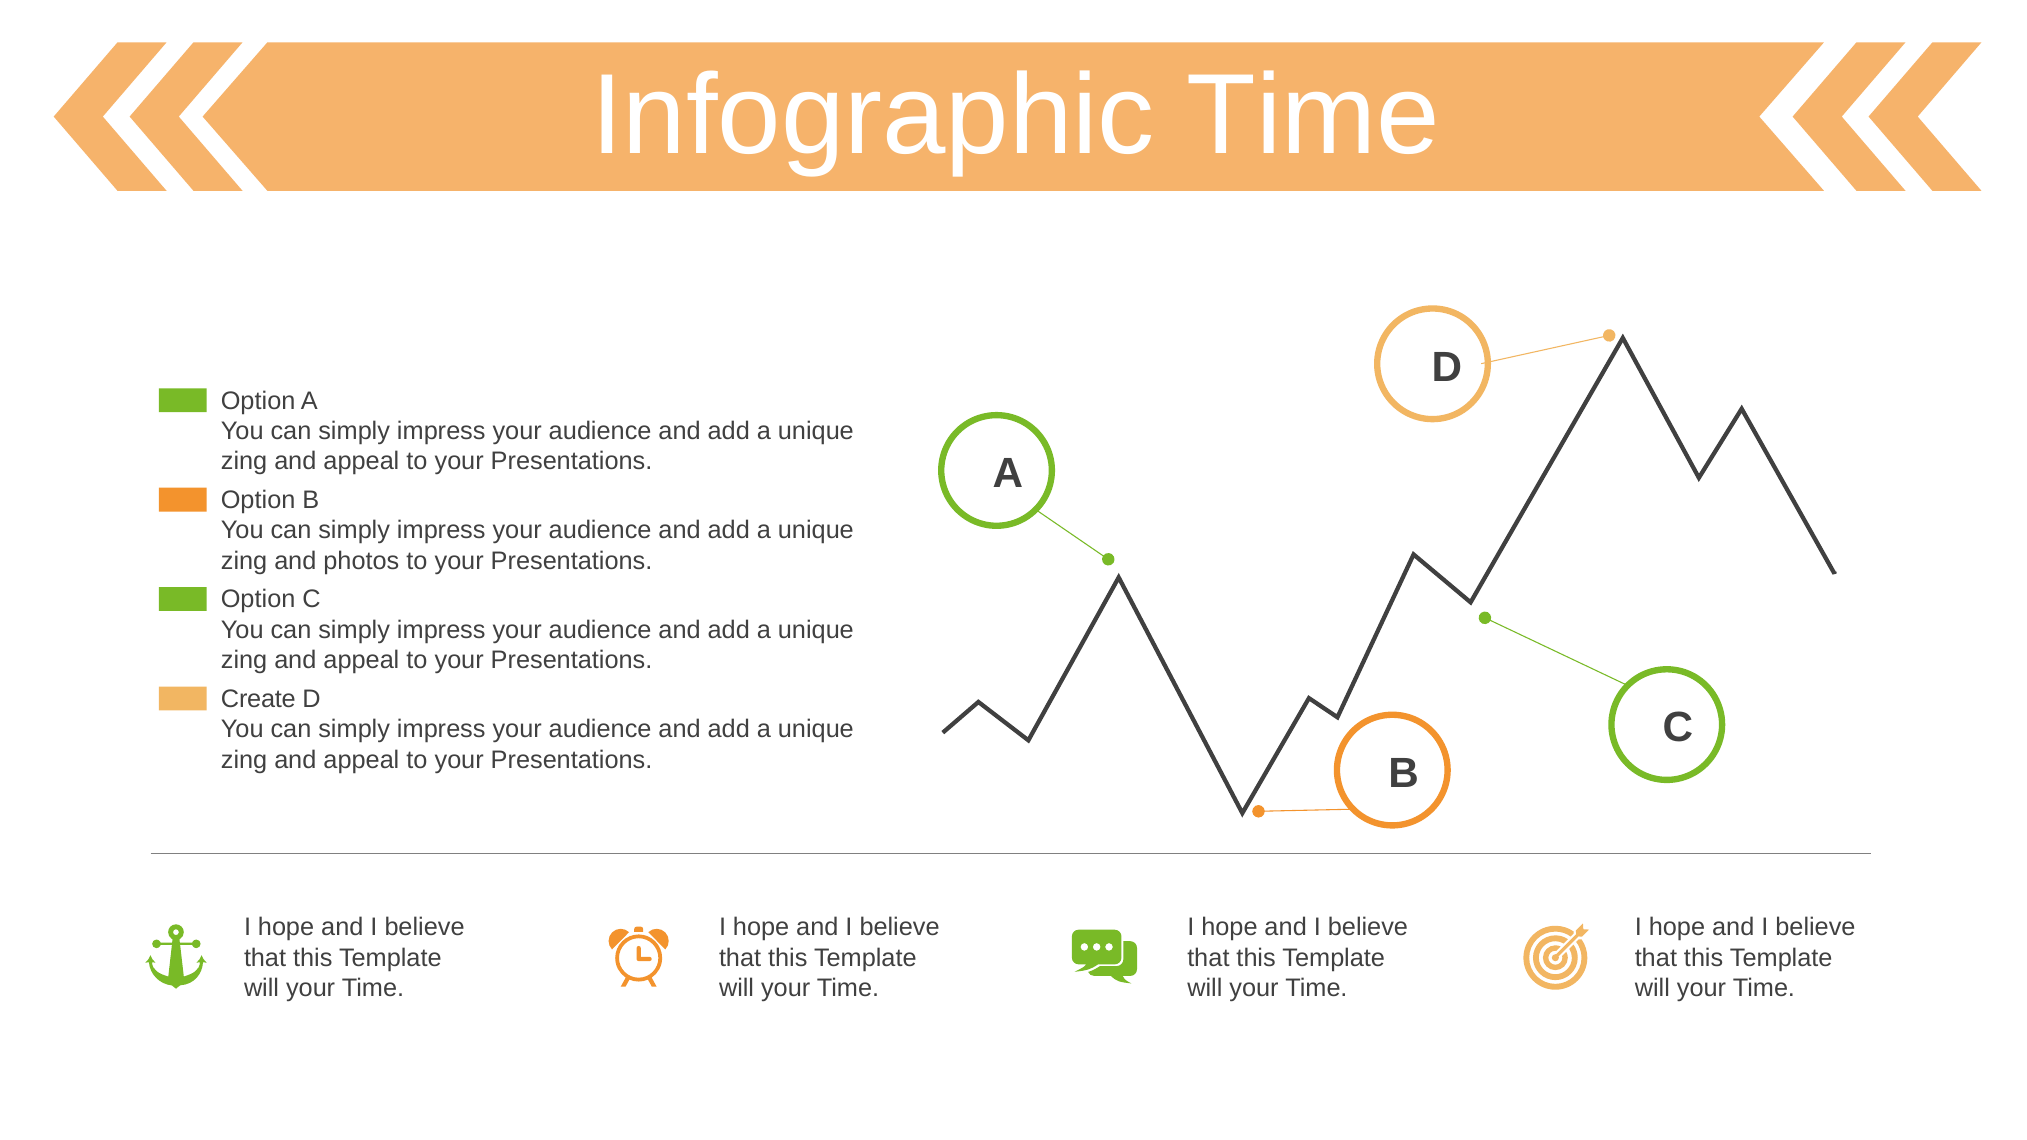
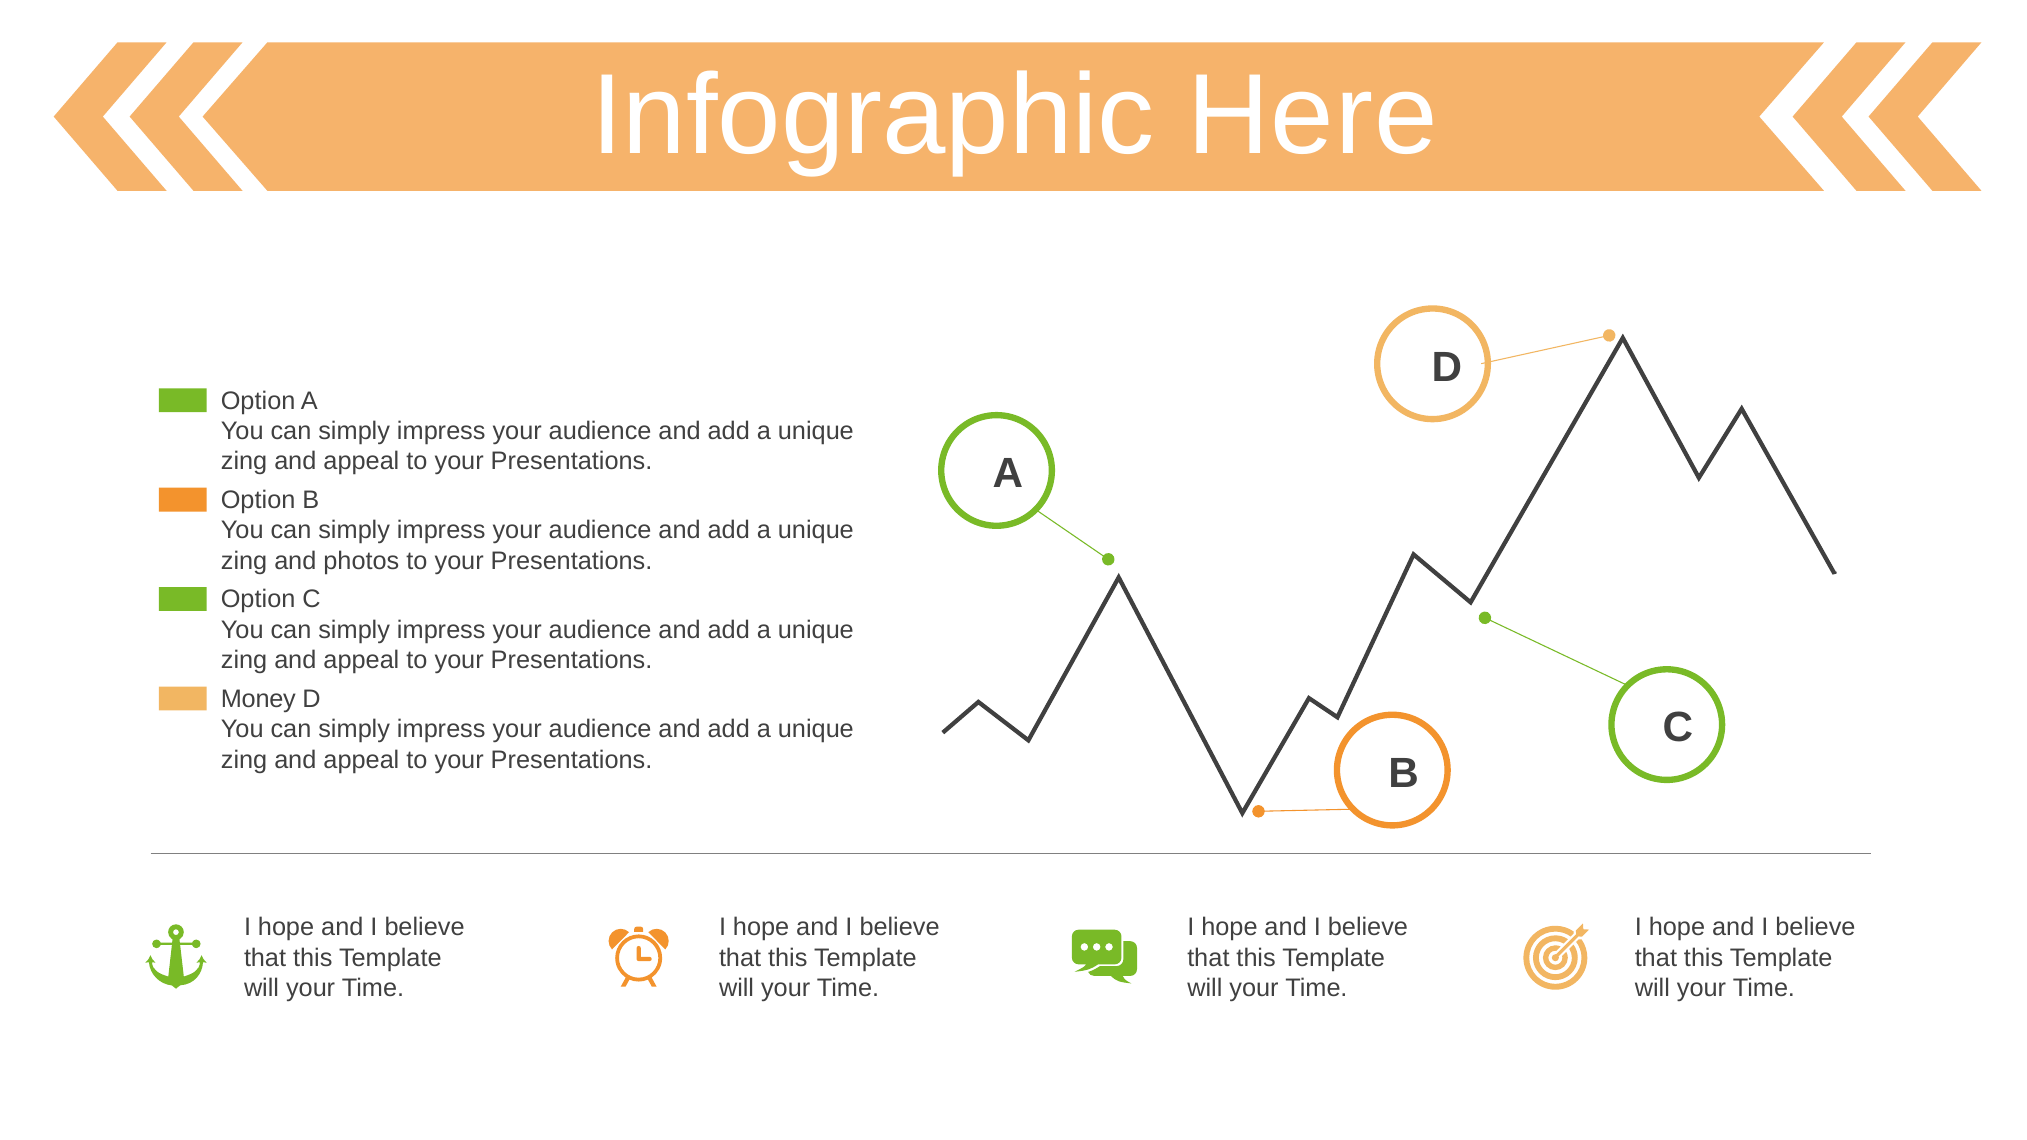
Infographic Time: Time -> Here (1313, 116)
Create: Create -> Money (258, 699)
